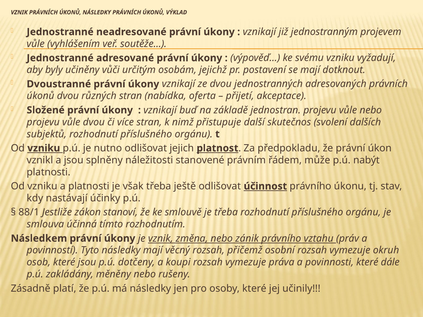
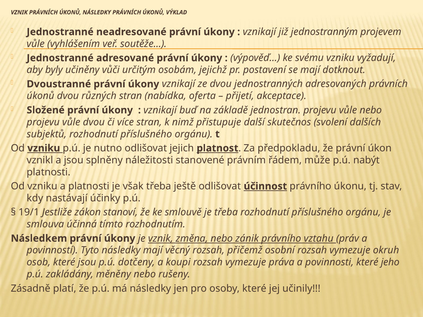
88/1: 88/1 -> 19/1 (29, 212)
dále: dále -> jeho (390, 263)
